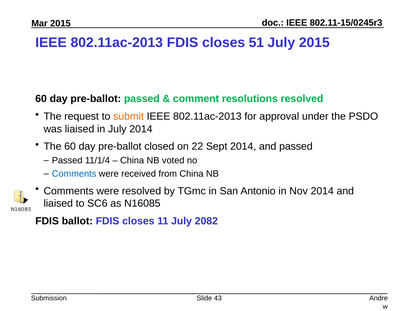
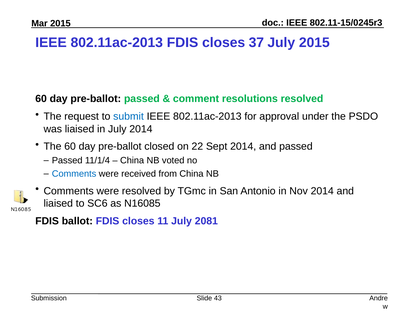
51: 51 -> 37 (256, 42)
submit colour: orange -> blue (129, 117)
2082: 2082 -> 2081 (206, 221)
